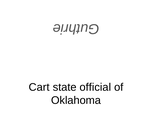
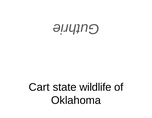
official: official -> wildlife (95, 87)
